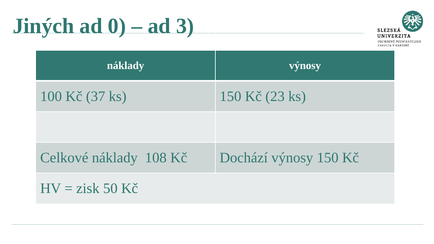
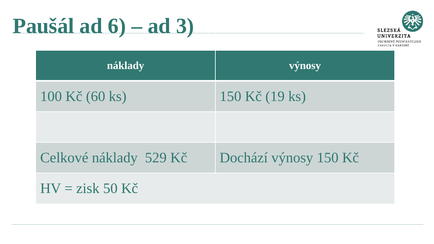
Jiných: Jiných -> Paušál (43, 26)
0: 0 -> 6 (117, 26)
37: 37 -> 60 (96, 96)
23: 23 -> 19 (275, 96)
108: 108 -> 529 (156, 158)
